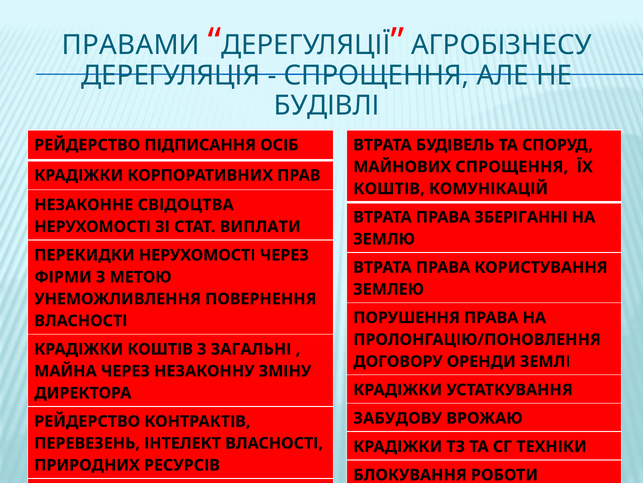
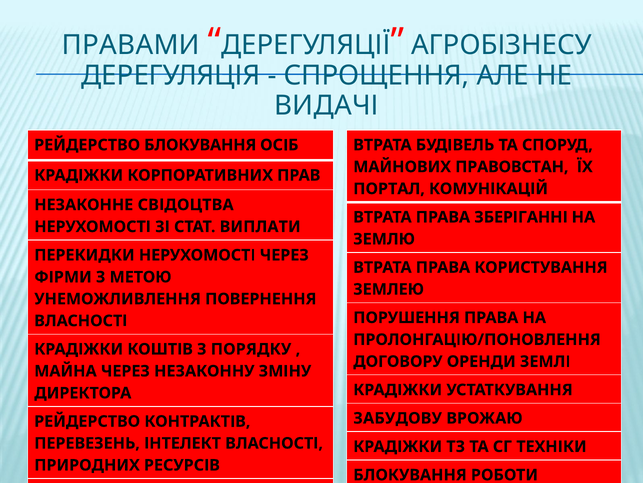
БУДІВЛІ: БУДІВЛІ -> ВИДАЧІ (327, 105)
РЕЙДЕРСТВО ПІДПИСАННЯ: ПІДПИСАННЯ -> БЛОКУВАННЯ (200, 145)
МАЙНОВИХ СПРОЩЕННЯ: СПРОЩЕННЯ -> ПРАВОВСТАН (512, 167)
КОШТІВ: КОШТІВ -> ПОРТАЛ (389, 189)
ЗАГАЛЬНІ: ЗАГАЛЬНІ -> ПОРЯДКУ (251, 349)
